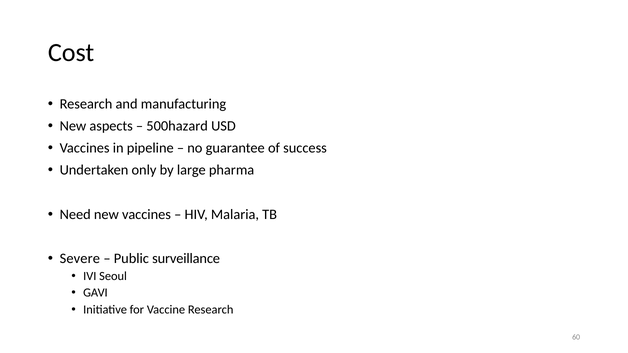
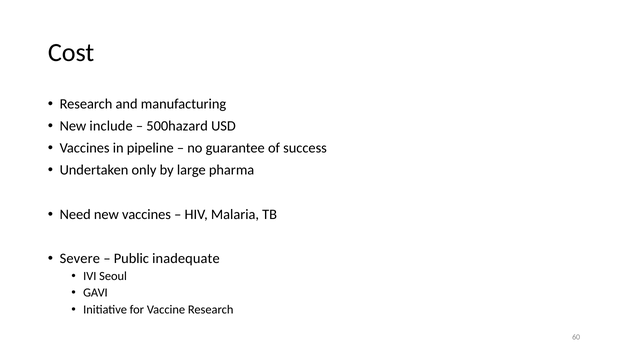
aspects: aspects -> include (111, 126)
surveillance: surveillance -> inadequate (186, 259)
